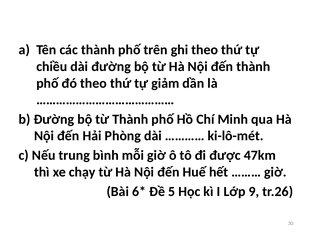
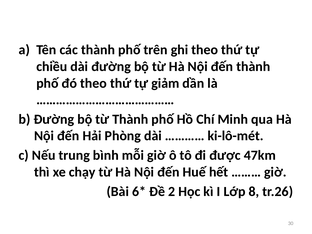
5: 5 -> 2 (172, 191)
9: 9 -> 8 (254, 191)
